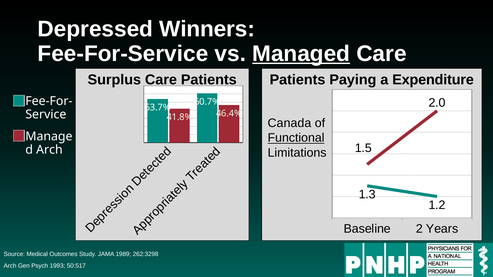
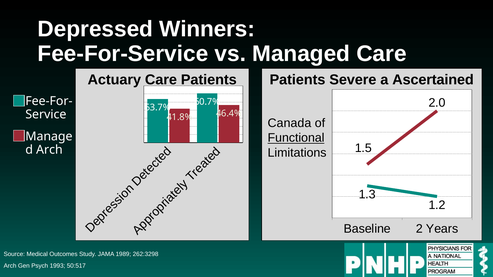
Managed underline: present -> none (301, 54)
Surplus: Surplus -> Actuary (114, 80)
Paying: Paying -> Severe (353, 80)
Expenditure: Expenditure -> Ascertained (433, 80)
